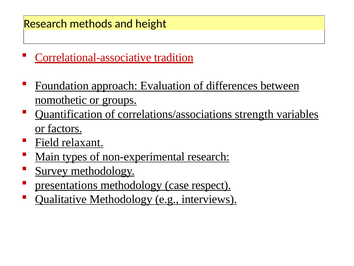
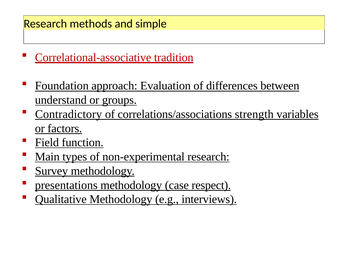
height: height -> simple (151, 24)
nomothetic: nomothetic -> understand (61, 100)
Quantification: Quantification -> Contradictory (69, 114)
relaxant: relaxant -> function (83, 142)
